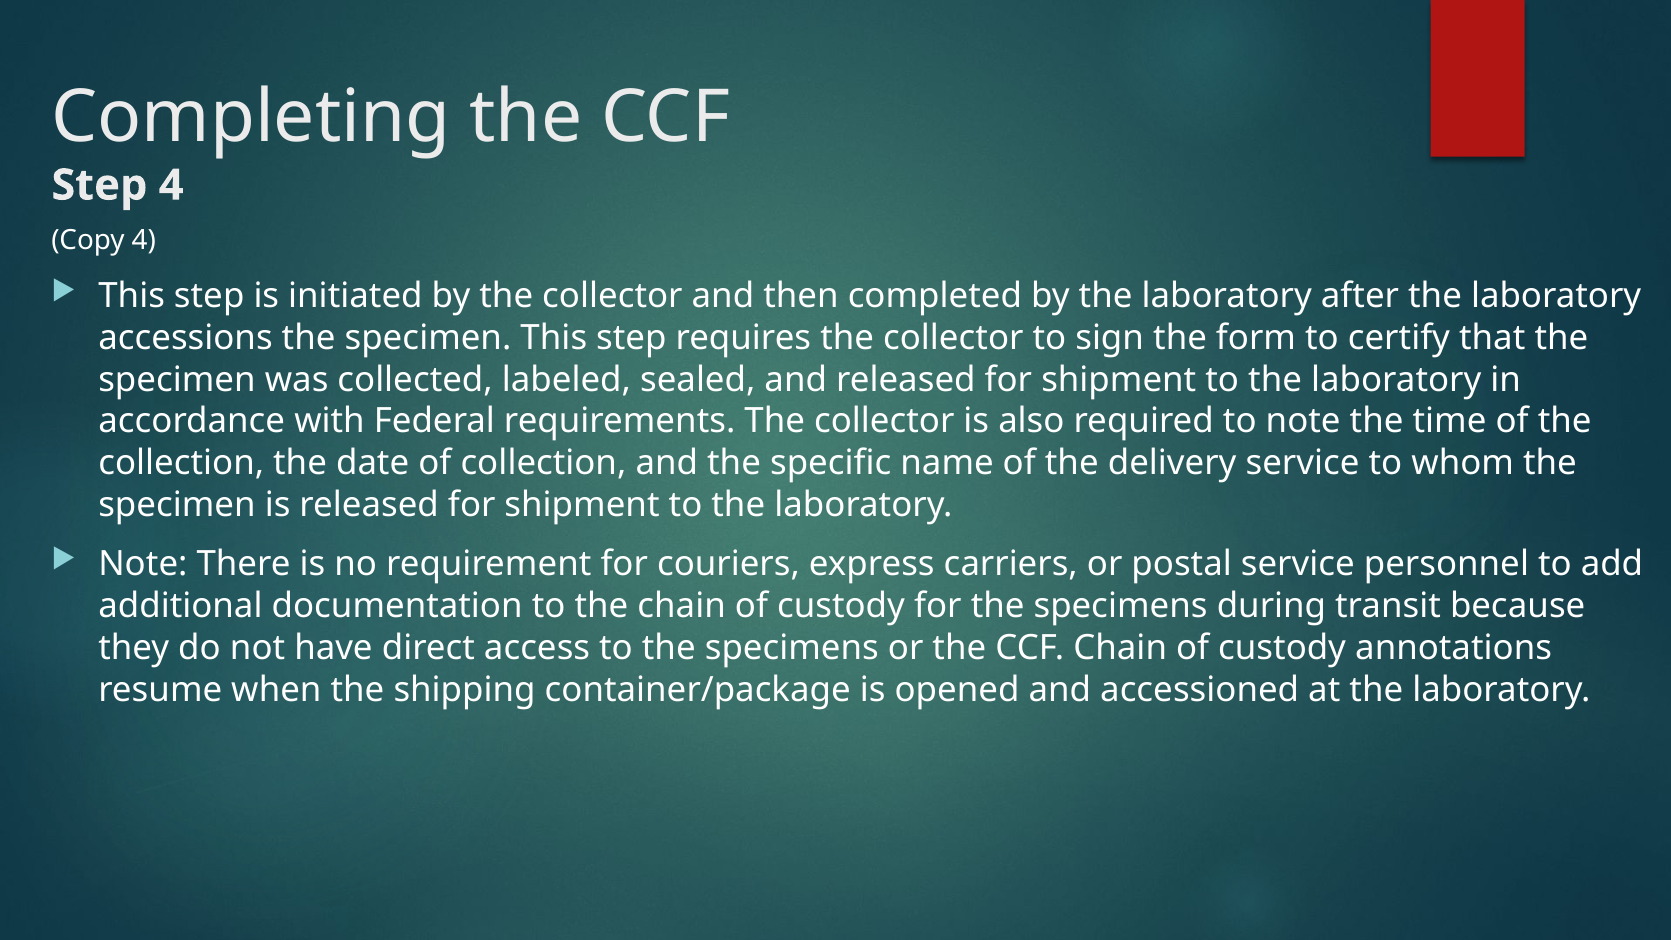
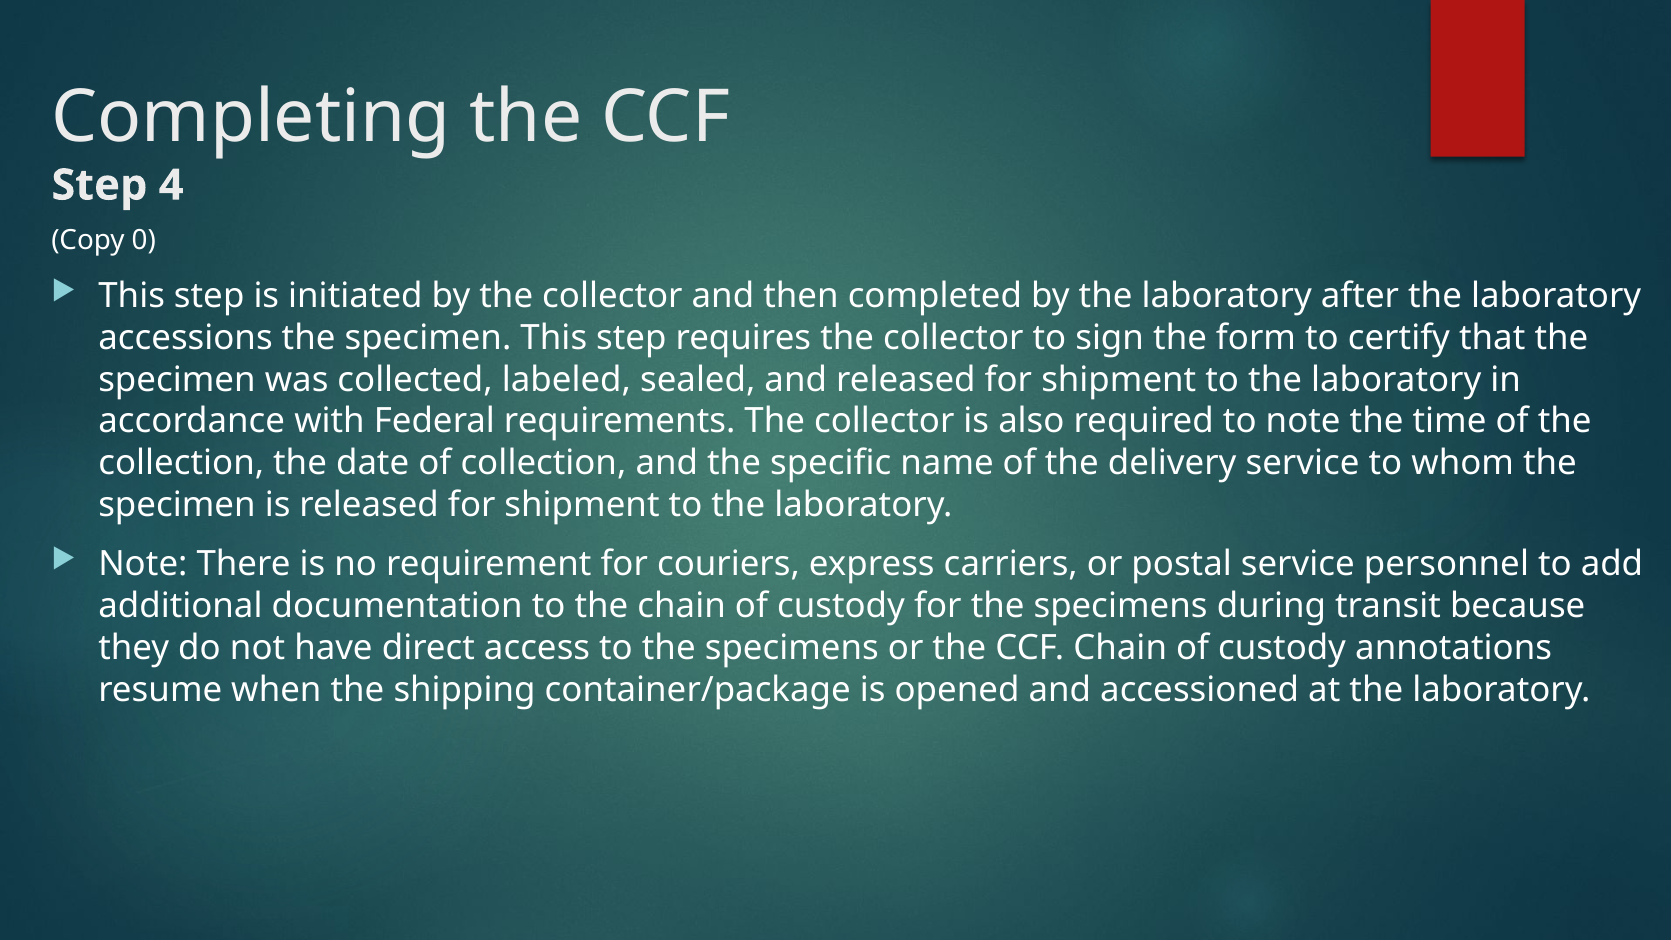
Copy 4: 4 -> 0 (144, 240)
